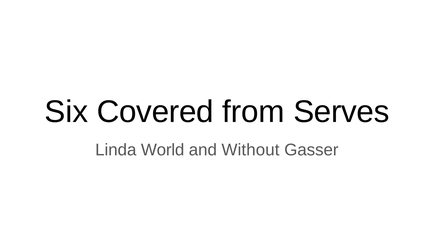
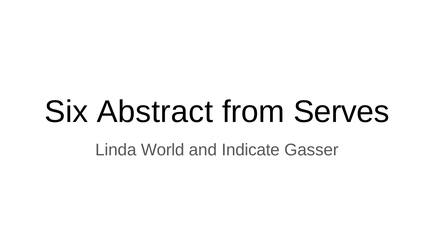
Covered: Covered -> Abstract (155, 112)
Without: Without -> Indicate (251, 150)
